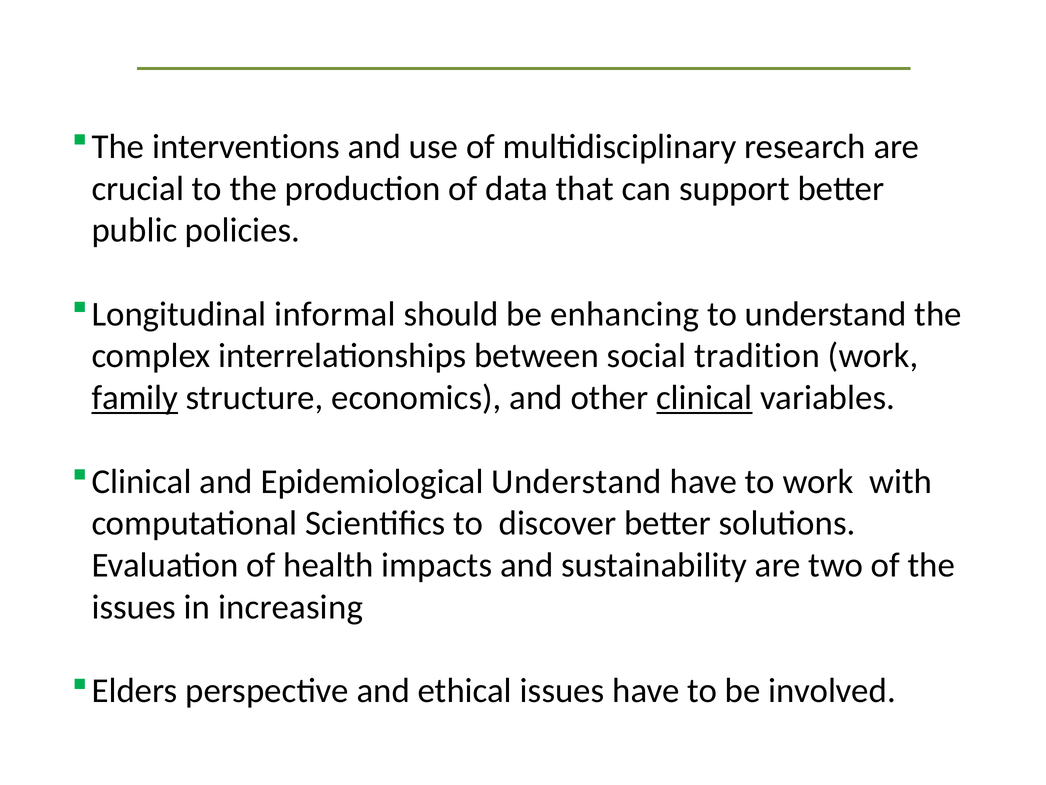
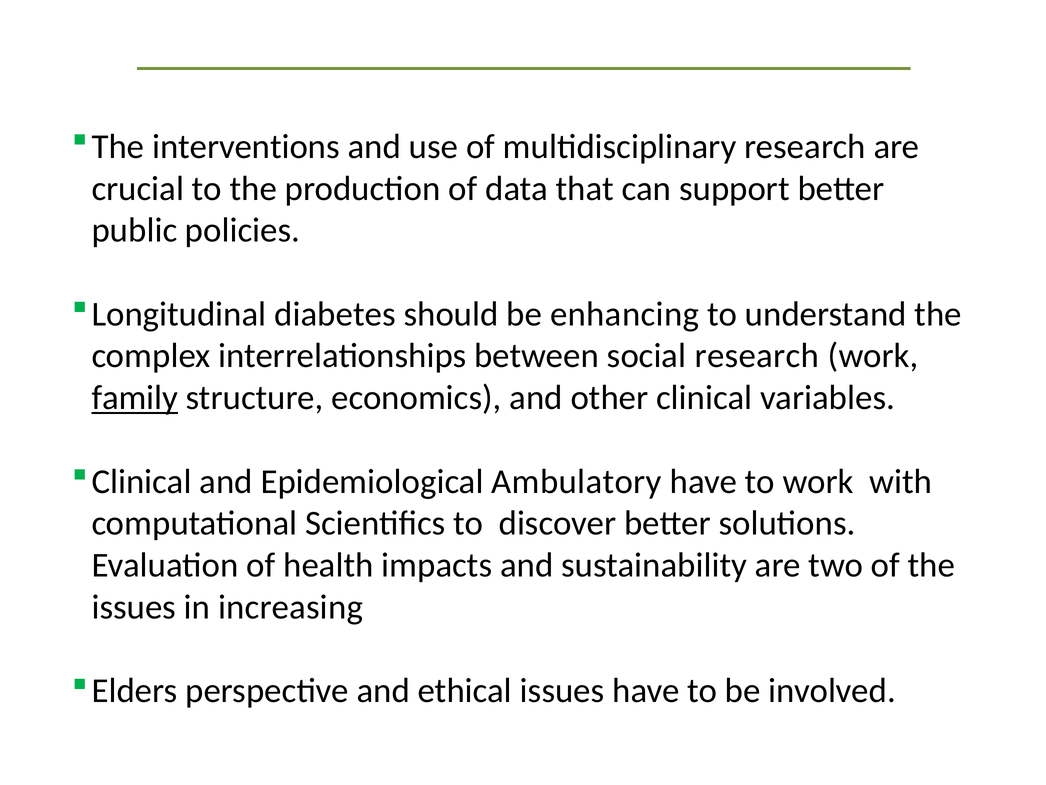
informal: informal -> diabetes (335, 314)
social tradition: tradition -> research (757, 356)
clinical underline: present -> none (704, 398)
Epidemiological Understand: Understand -> Ambulatory (577, 481)
